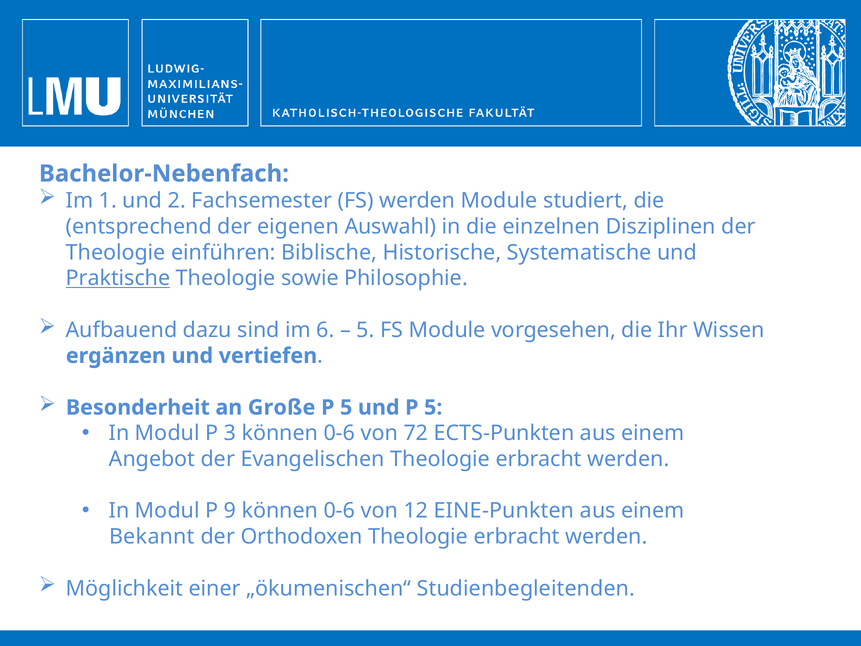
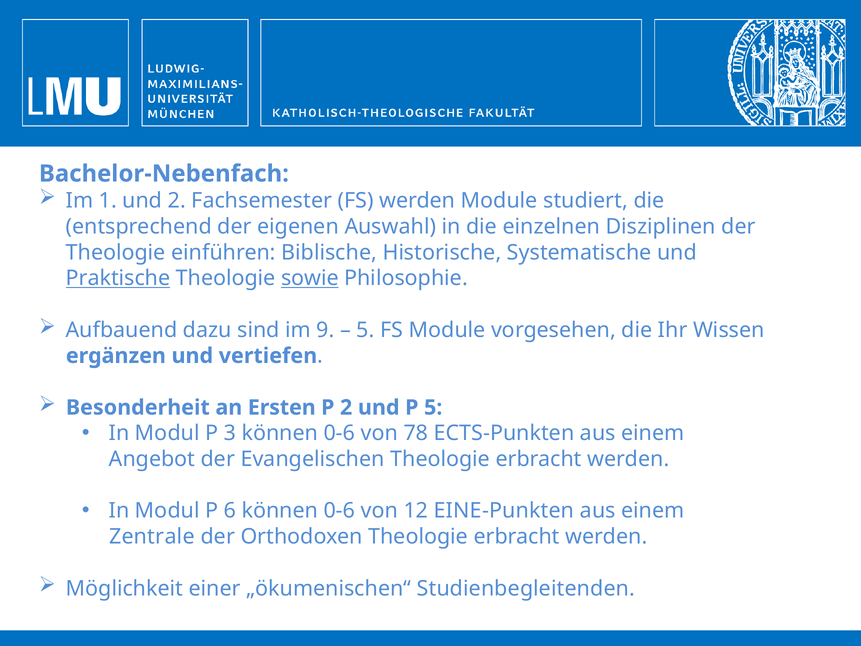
sowie underline: none -> present (310, 278)
6: 6 -> 9 (326, 330)
Große: Große -> Ersten (282, 407)
5: 5 -> 2 (346, 407)
72: 72 -> 78 (416, 433)
9: 9 -> 6 (230, 511)
Bekannt: Bekannt -> Zentrale (152, 537)
